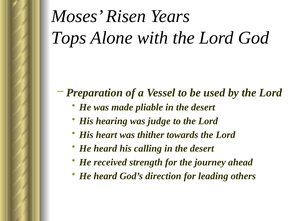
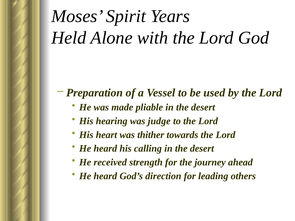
Risen: Risen -> Spirit (126, 16)
Tops: Tops -> Held (69, 38)
